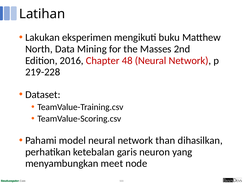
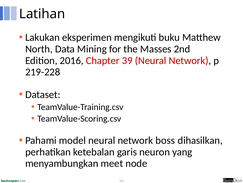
48: 48 -> 39 (127, 60)
than: than -> boss (165, 140)
